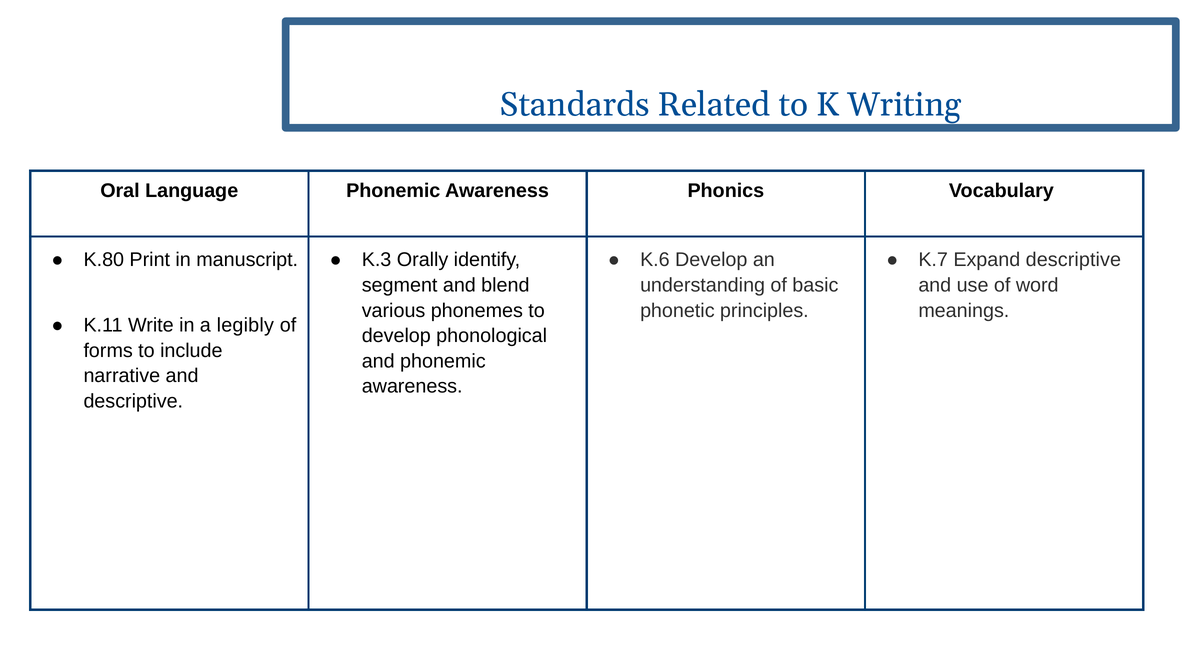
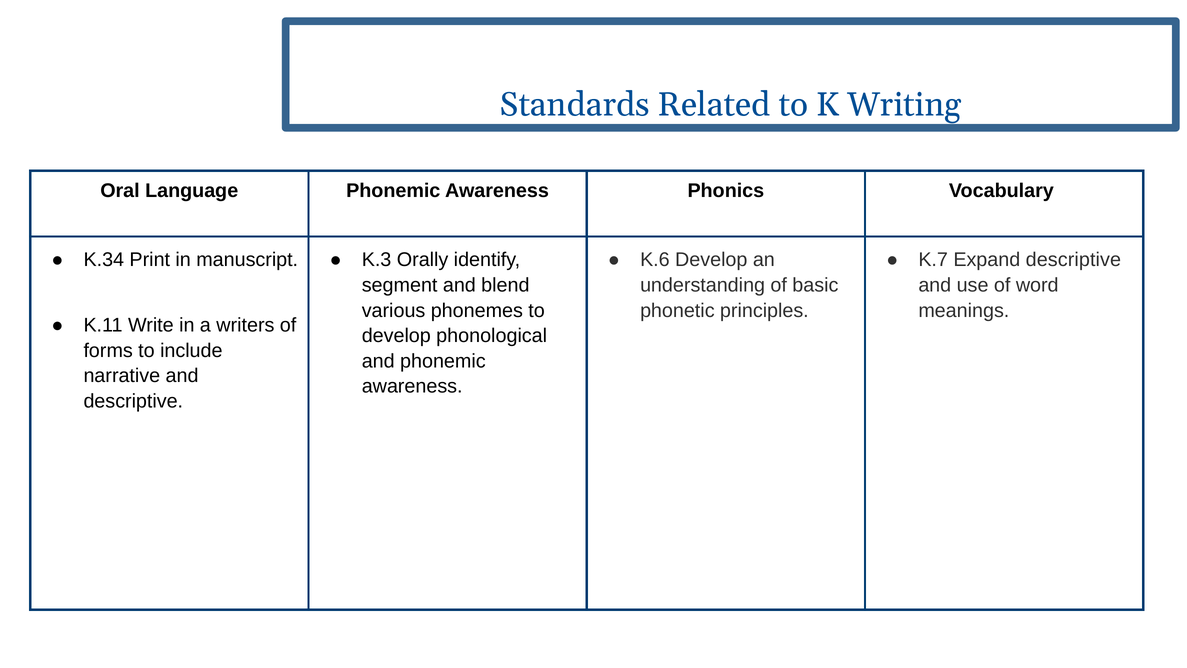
K.80: K.80 -> K.34 (104, 260)
legibly: legibly -> writers (245, 325)
